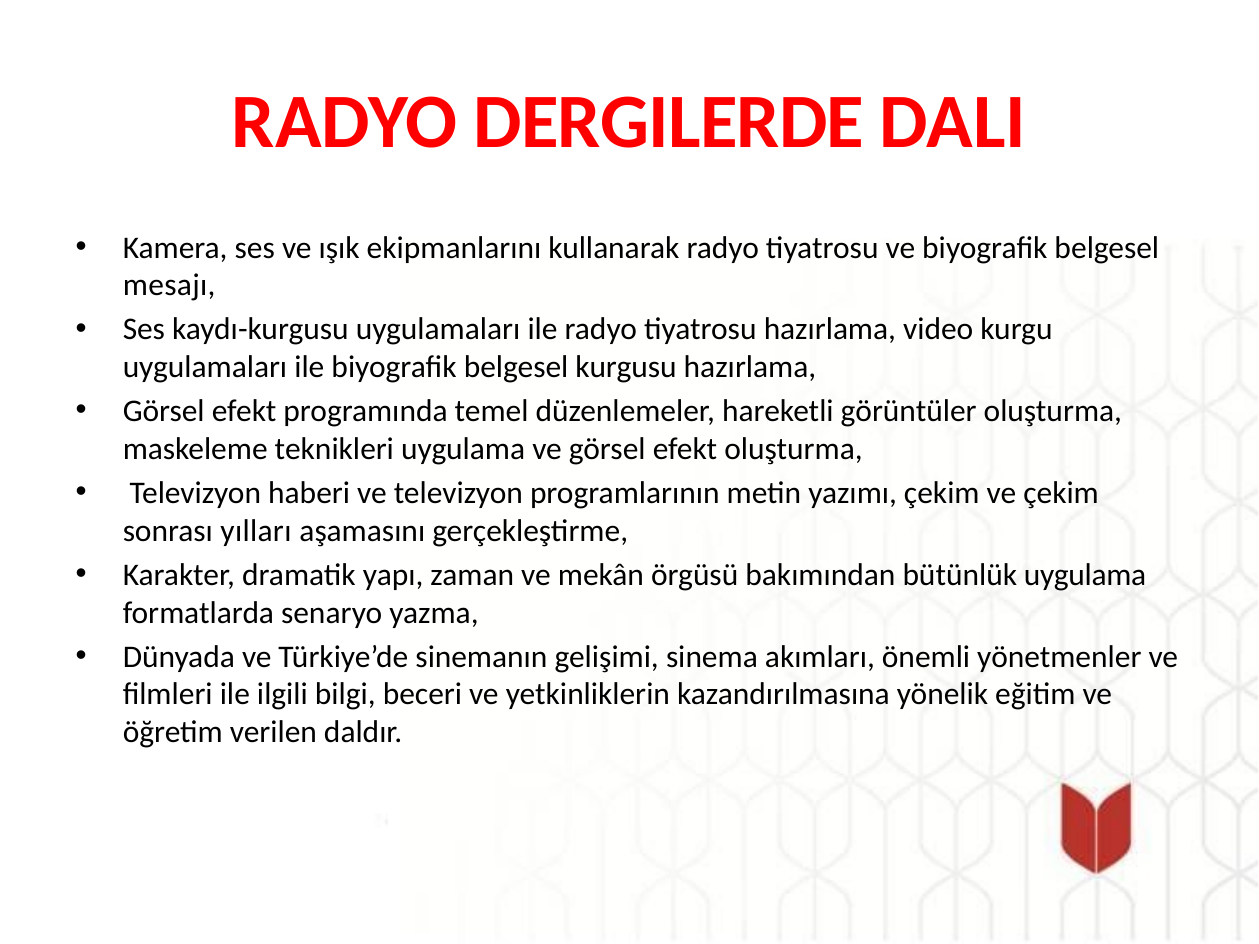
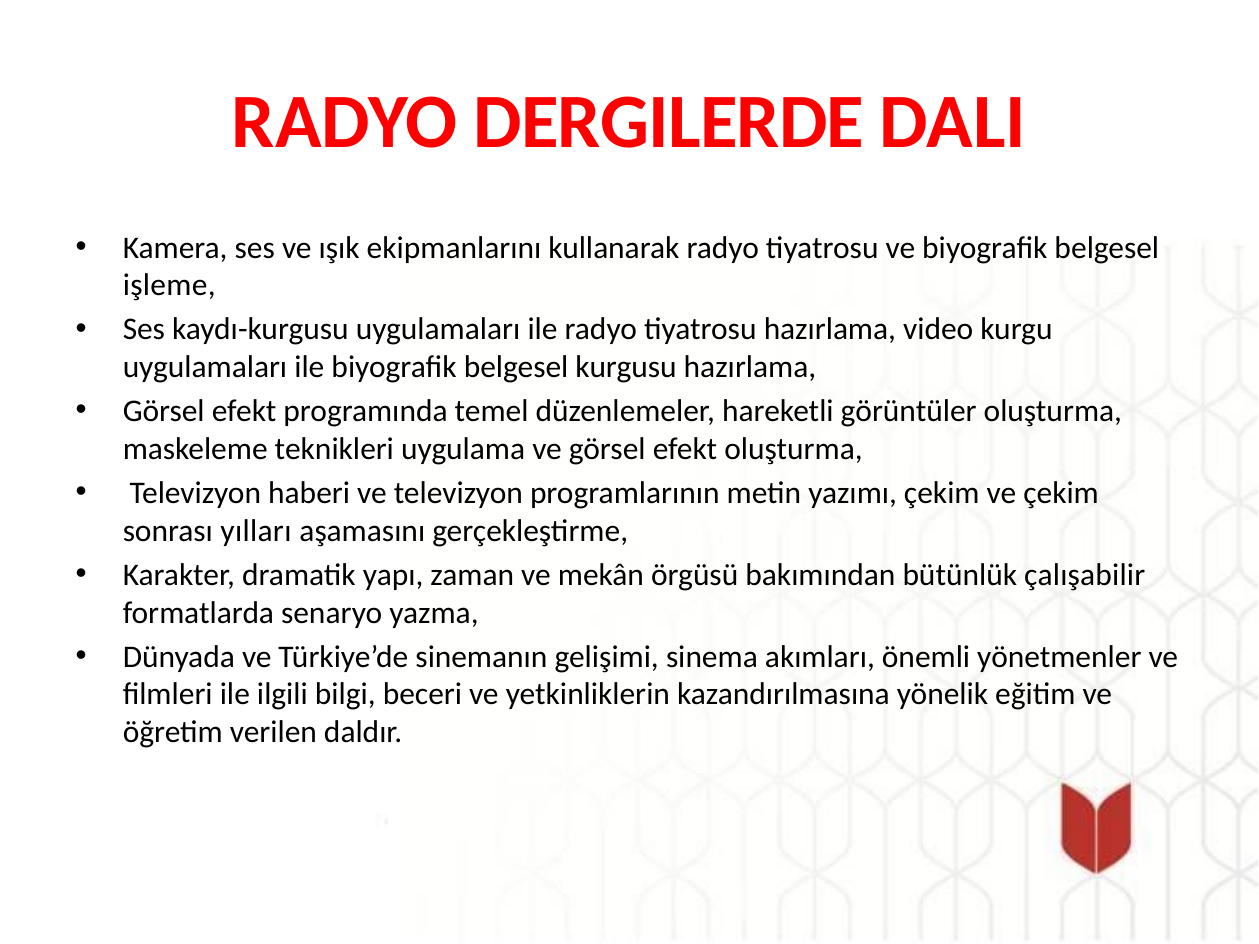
mesajı: mesajı -> işleme (169, 285)
bütünlük uygulama: uygulama -> çalışabilir (1085, 575)
